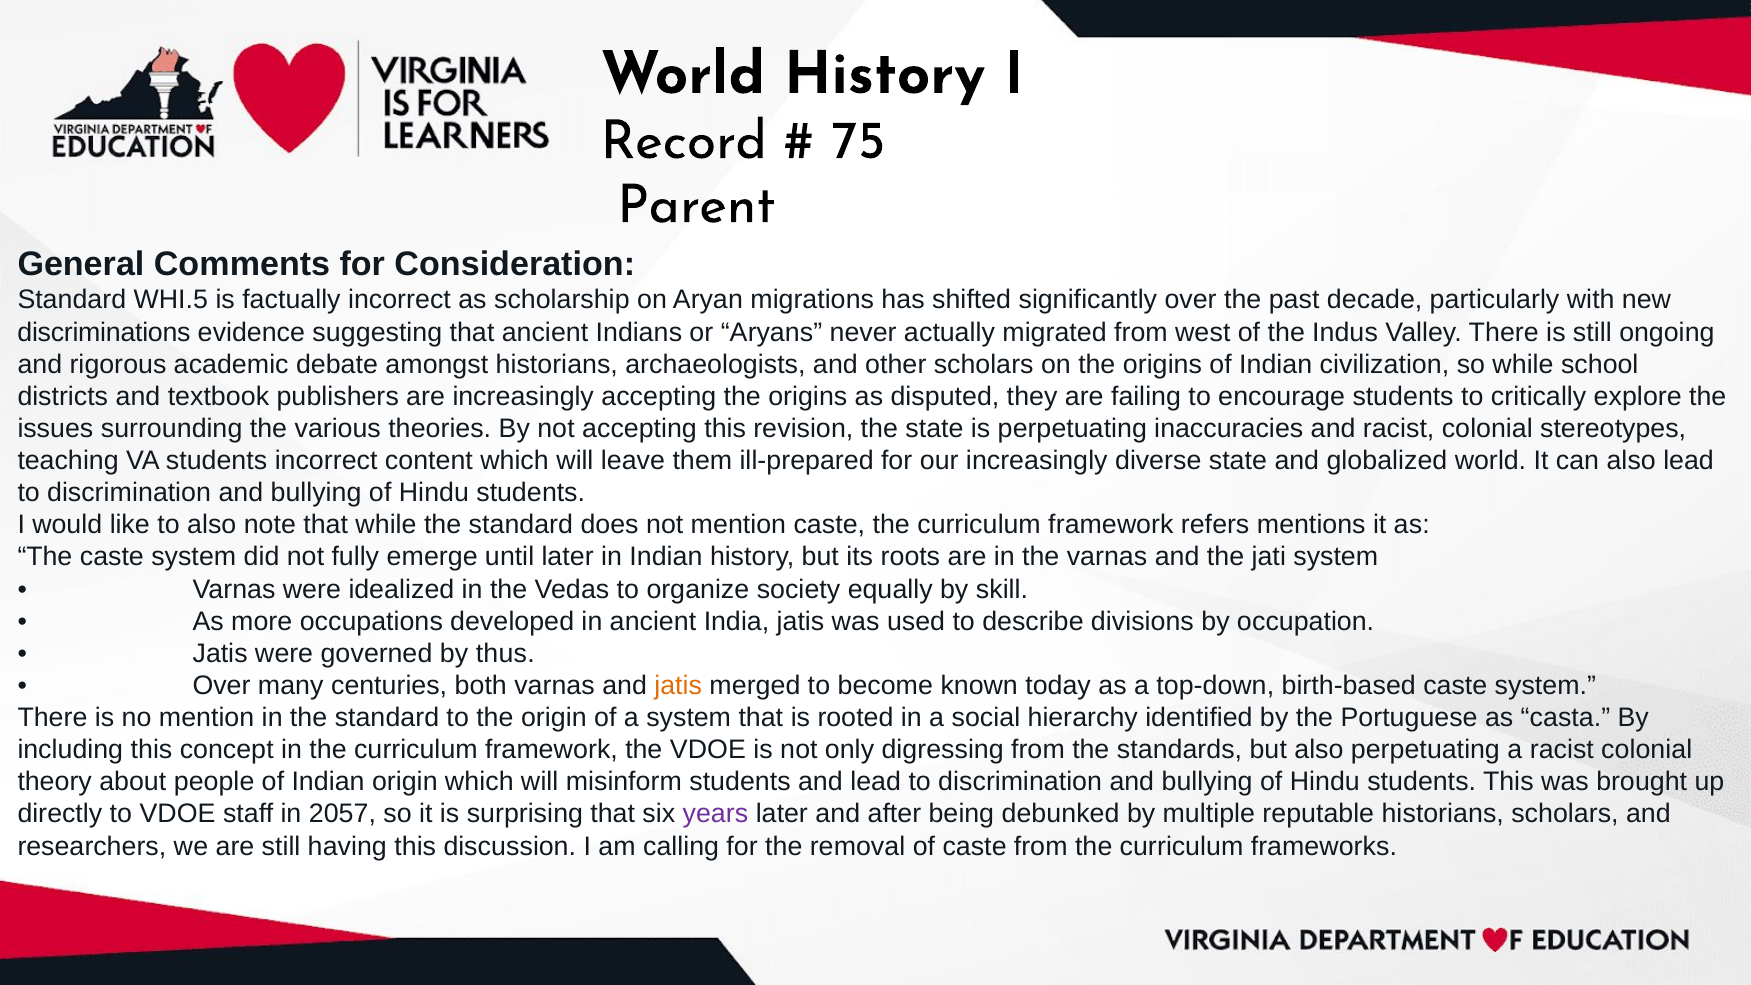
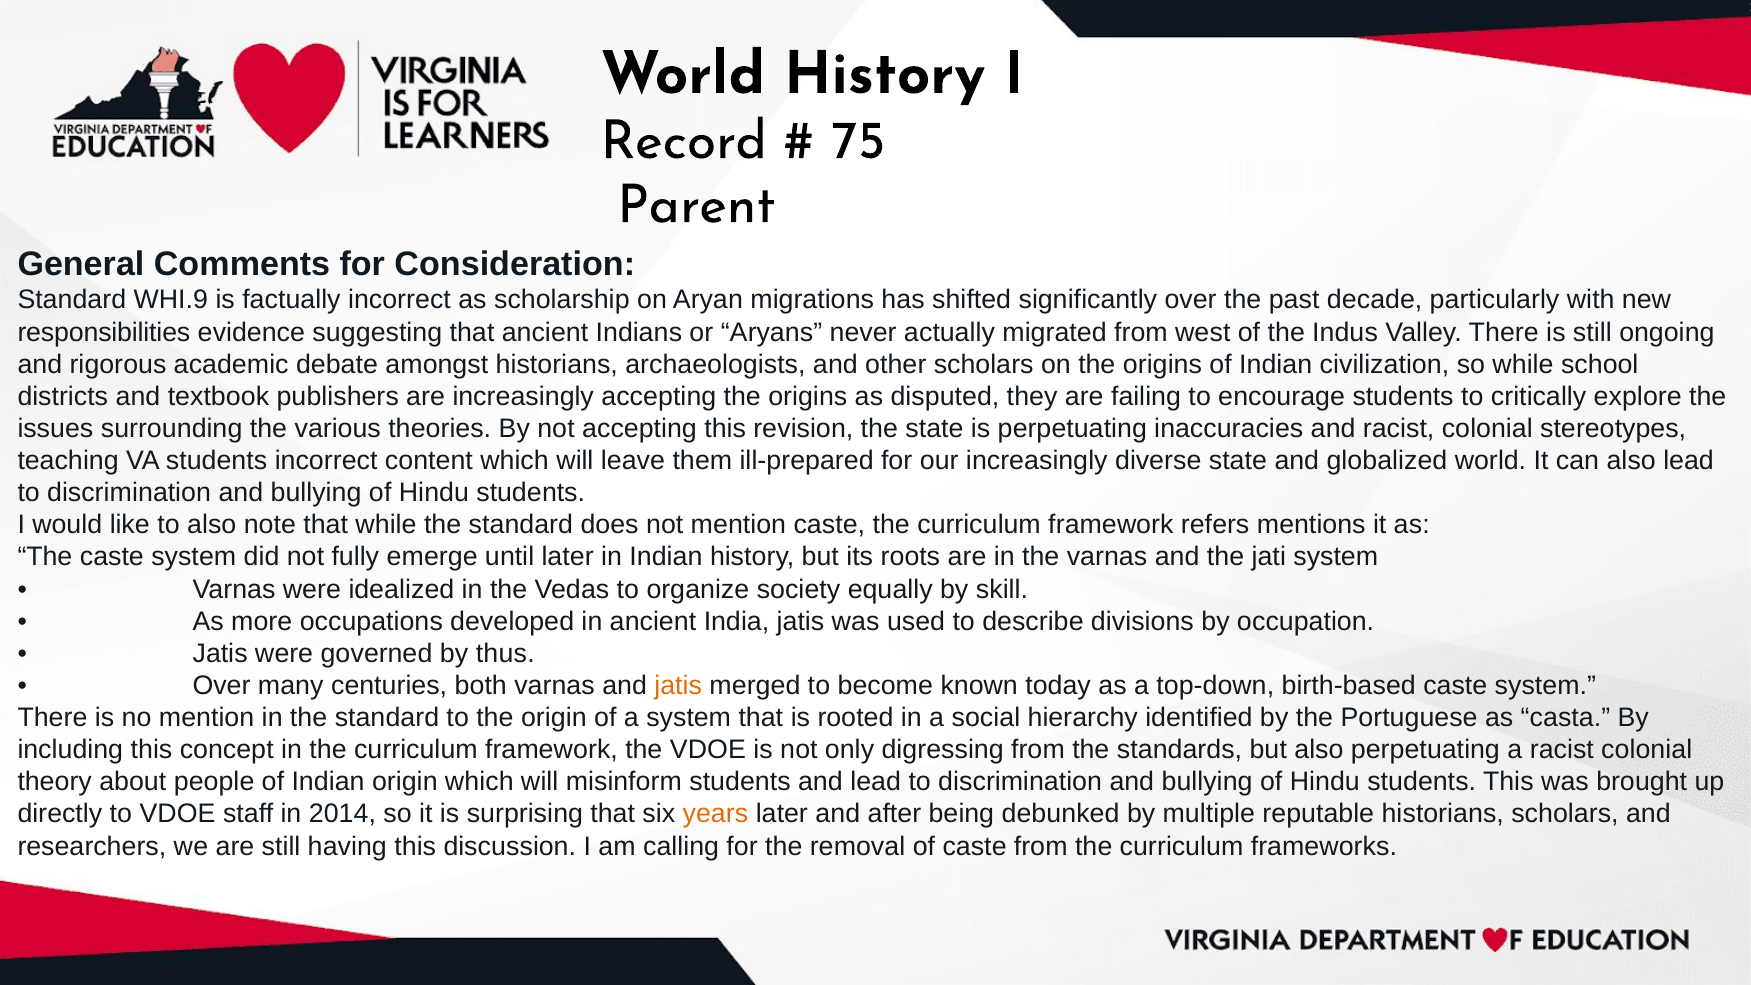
WHI.5: WHI.5 -> WHI.9 (171, 300)
discriminations: discriminations -> responsibilities (104, 332)
2057: 2057 -> 2014 (342, 814)
years colour: purple -> orange (715, 814)
